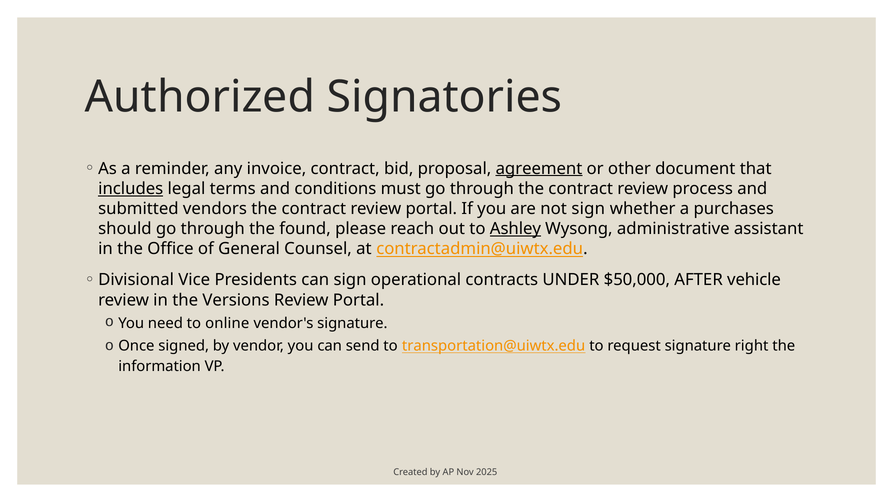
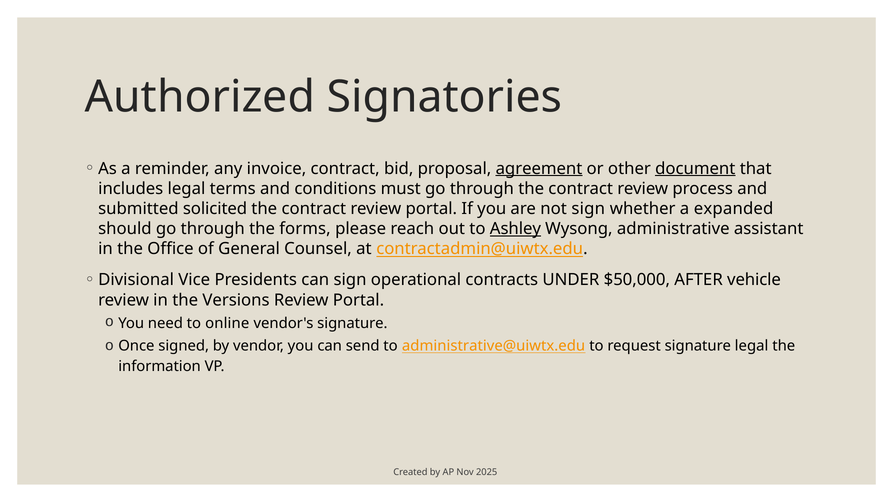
document underline: none -> present (695, 169)
includes underline: present -> none (131, 189)
vendors: vendors -> solicited (215, 209)
purchases: purchases -> expanded (734, 209)
found: found -> forms (305, 229)
transportation@uiwtx.edu: transportation@uiwtx.edu -> administrative@uiwtx.edu (494, 346)
signature right: right -> legal (752, 346)
